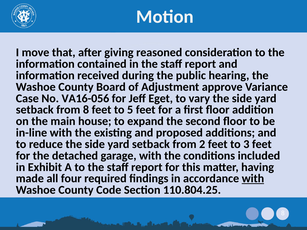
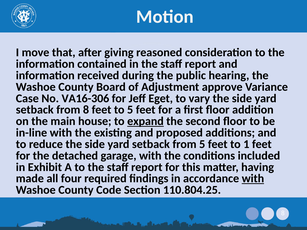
VA16-056: VA16-056 -> VA16-306 (85, 98)
expand underline: none -> present (145, 121)
from 2: 2 -> 5 (202, 144)
3: 3 -> 1 (246, 144)
